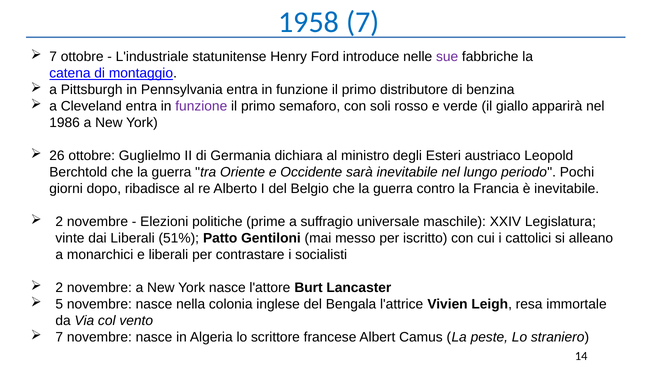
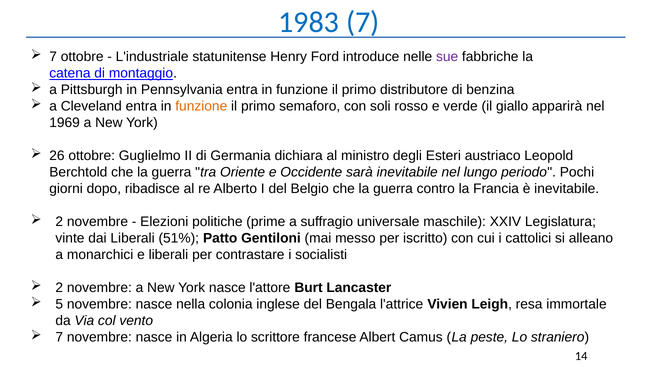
1958: 1958 -> 1983 (309, 22)
funzione colour: purple -> orange (201, 106)
1986: 1986 -> 1969 (65, 123)
